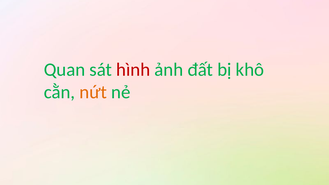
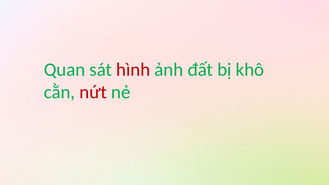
nứt colour: orange -> red (93, 92)
